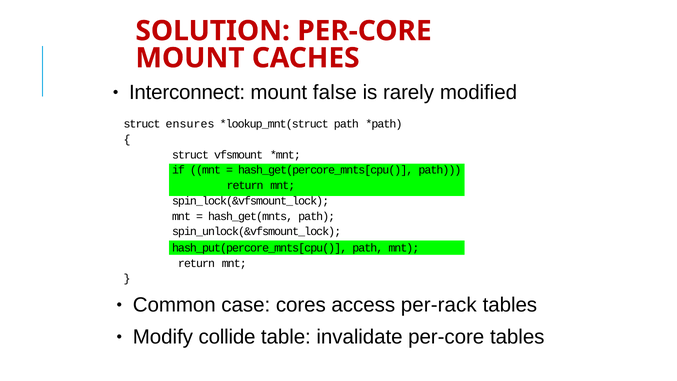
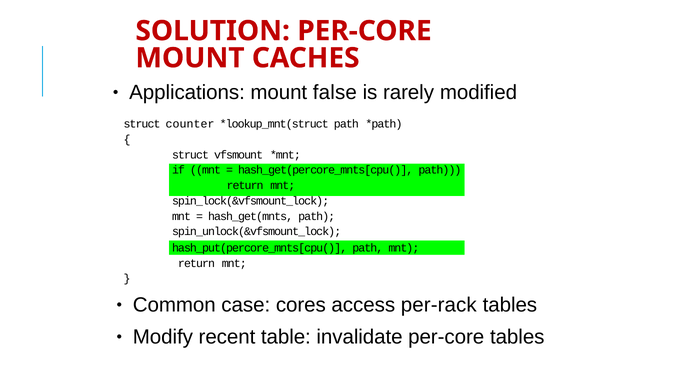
Interconnect: Interconnect -> Applications (187, 92)
ensures: ensures -> counter (190, 124)
collide: collide -> recent (227, 337)
